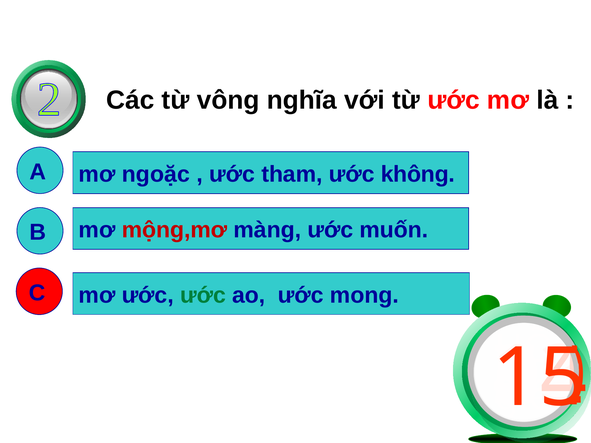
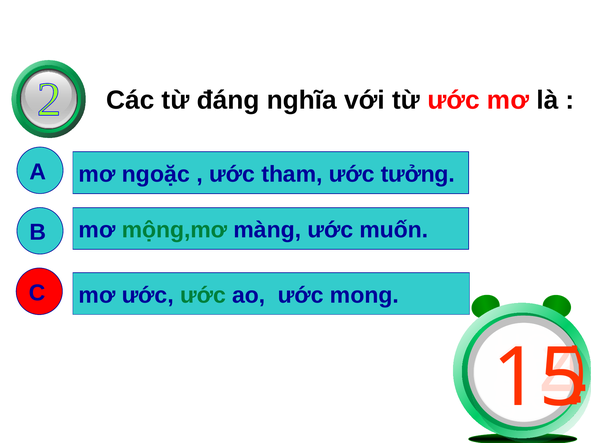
vông: vông -> đáng (228, 100)
không: không -> tưởng (418, 174)
mộng,mơ colour: red -> green (174, 230)
